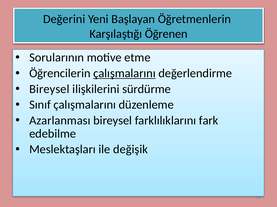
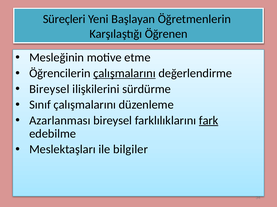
Değerini: Değerini -> Süreçleri (64, 19)
Sorularının: Sorularının -> Mesleğinin (57, 58)
fark underline: none -> present (209, 121)
değişik: değişik -> bilgiler (130, 150)
